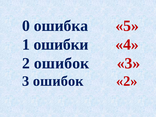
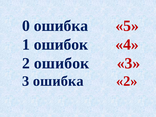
1 ошибки: ошибки -> ошибок (61, 45)
3 ошибок: ошибок -> ошибка (58, 81)
